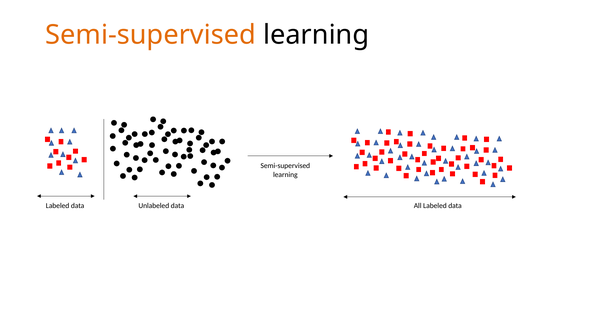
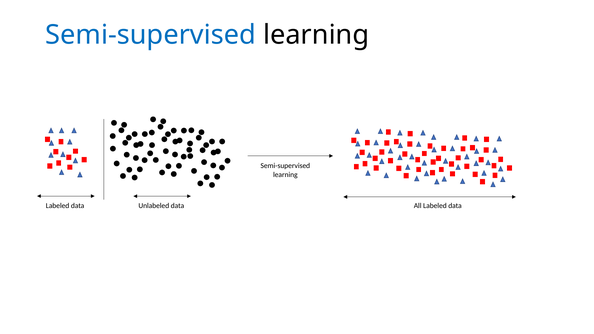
Semi-supervised colour: orange -> blue (151, 35)
